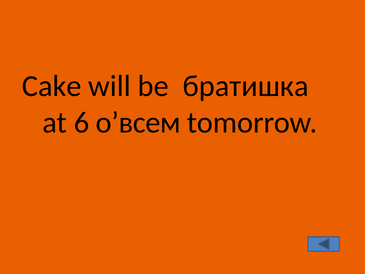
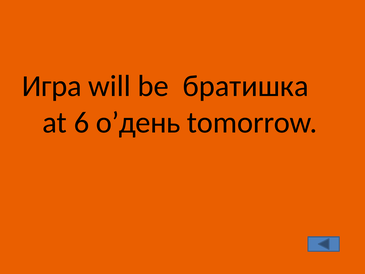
Cake: Cake -> Игра (52, 86)
o’всем: o’всем -> o’день (138, 123)
